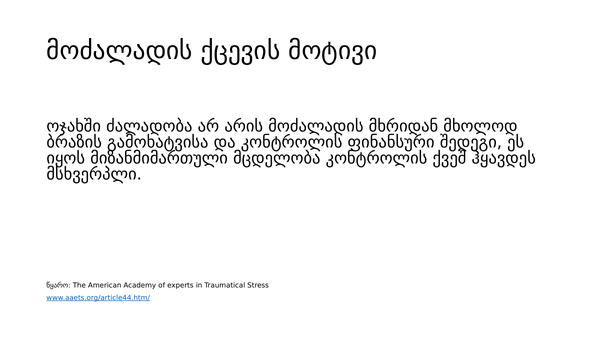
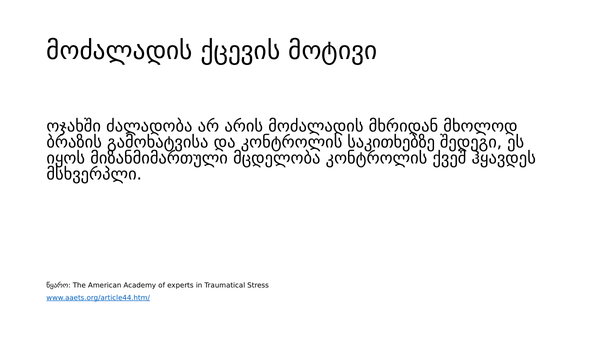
ფინანსური: ფინანსური -> საკითხებზე (391, 142)
